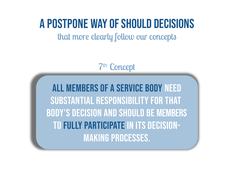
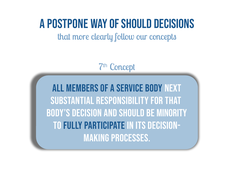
need: need -> next (173, 88)
be members: members -> minority (172, 113)
